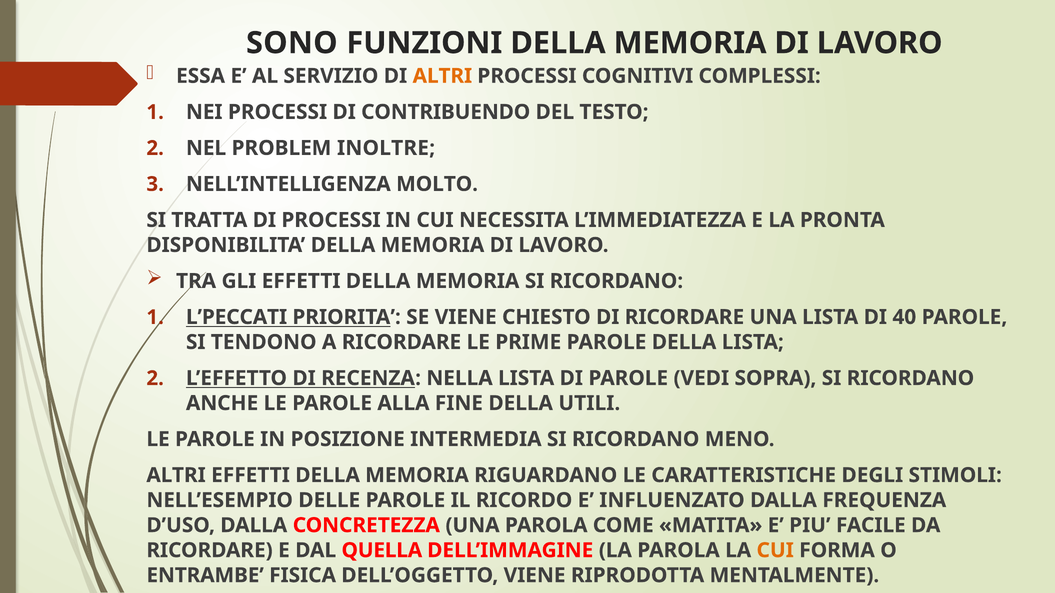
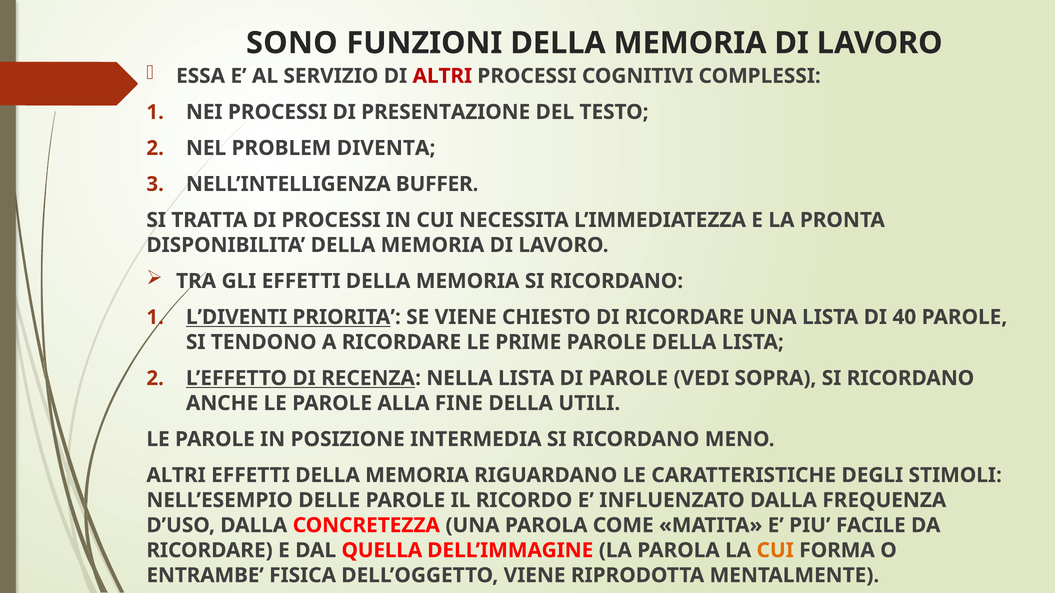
ALTRI colour: orange -> red (442, 76)
CONTRIBUENDO: CONTRIBUENDO -> PRESENTAZIONE (446, 112)
INOLTRE: INOLTRE -> DIVENTA (386, 148)
MOLTO: MOLTO -> BUFFER (437, 184)
L’PECCATI: L’PECCATI -> L’DIVENTI (237, 317)
